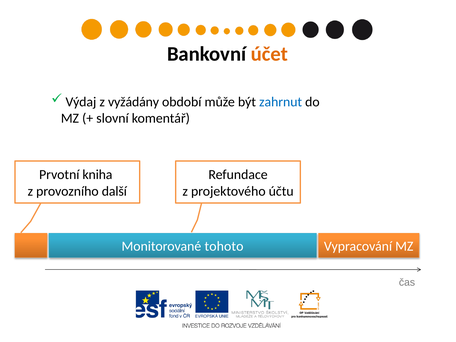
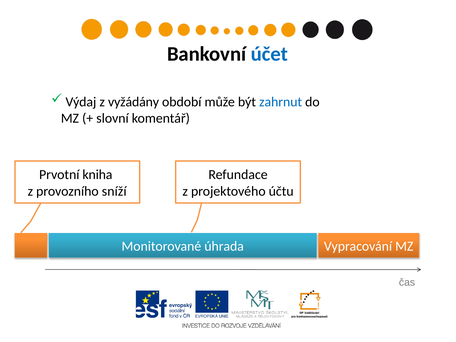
účet colour: orange -> blue (269, 54)
další: další -> sníží (114, 191)
tohoto: tohoto -> úhrada (224, 246)
